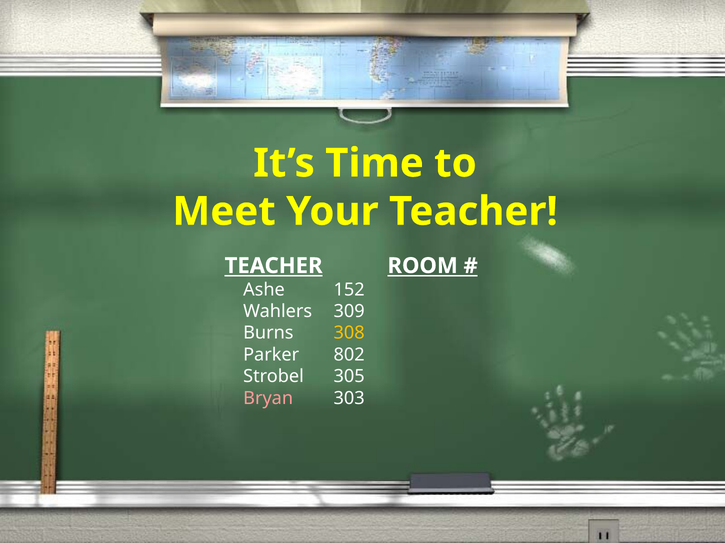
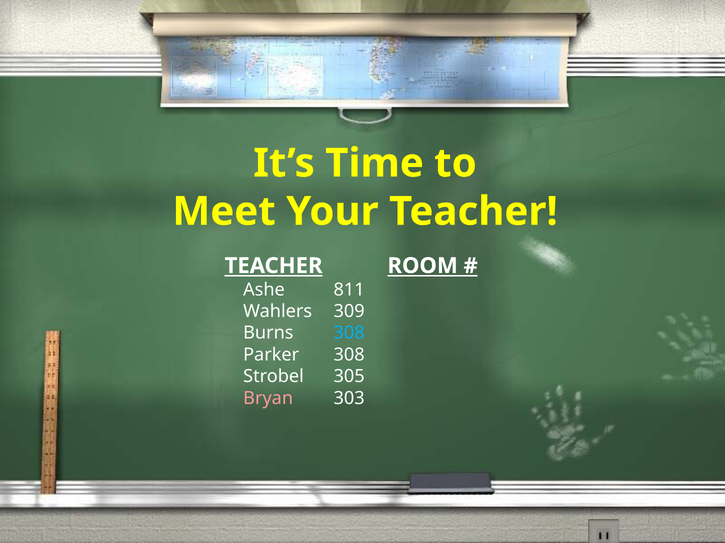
152: 152 -> 811 (349, 290)
308 colour: yellow -> light blue (349, 333)
Parker 802: 802 -> 308 (349, 355)
